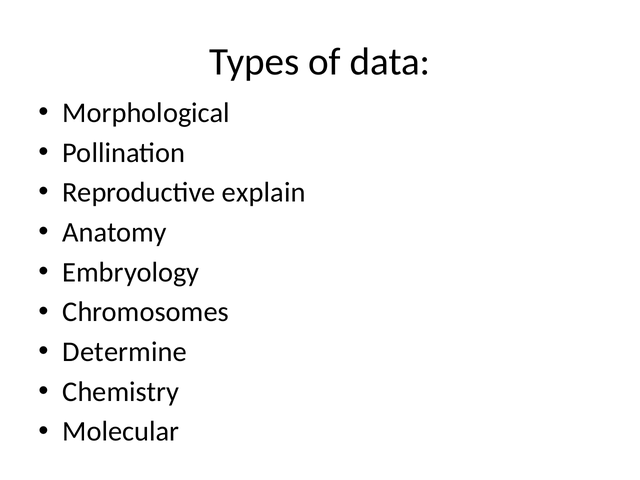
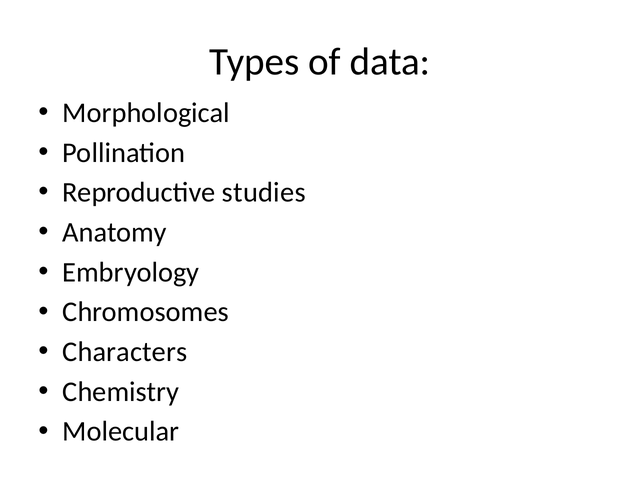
explain: explain -> studies (264, 193)
Determine: Determine -> Characters (125, 352)
